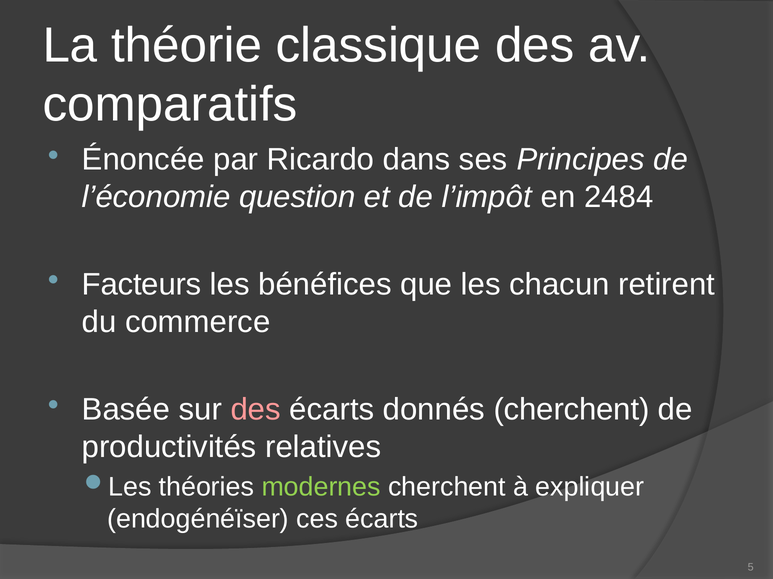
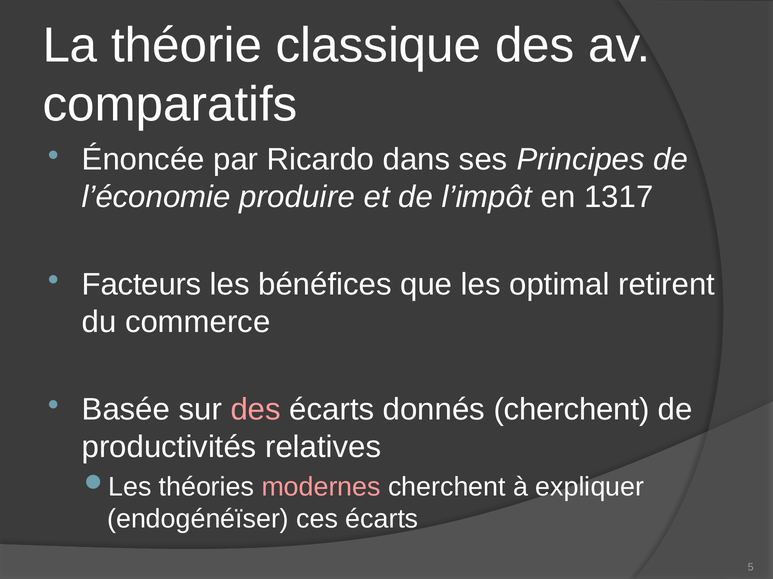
question: question -> produire (297, 197)
2484: 2484 -> 1317 (619, 197)
chacun: chacun -> optimal (559, 285)
modernes colour: light green -> pink (321, 487)
